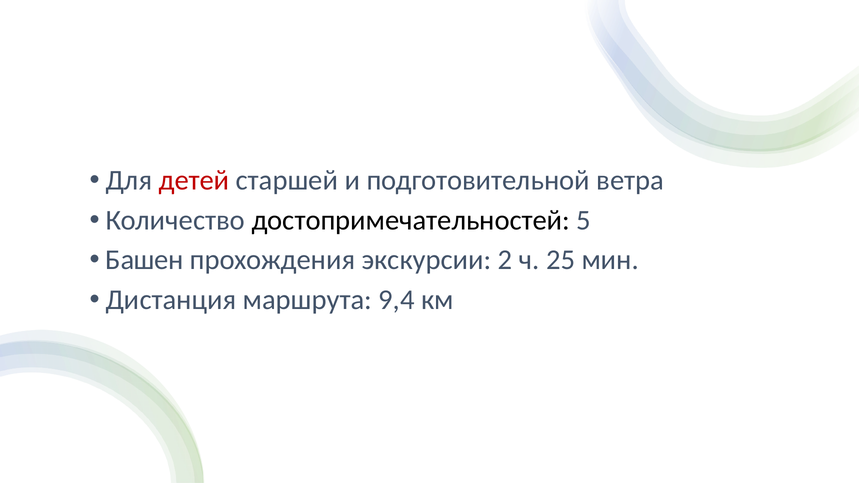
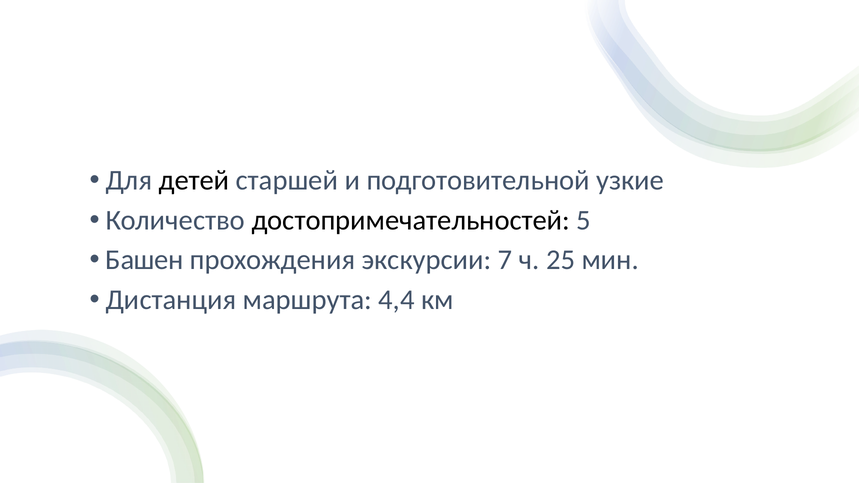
детей colour: red -> black (194, 180)
ветра: ветра -> узкие (630, 180)
2: 2 -> 7 (505, 260)
9,4: 9,4 -> 4,4 (397, 300)
